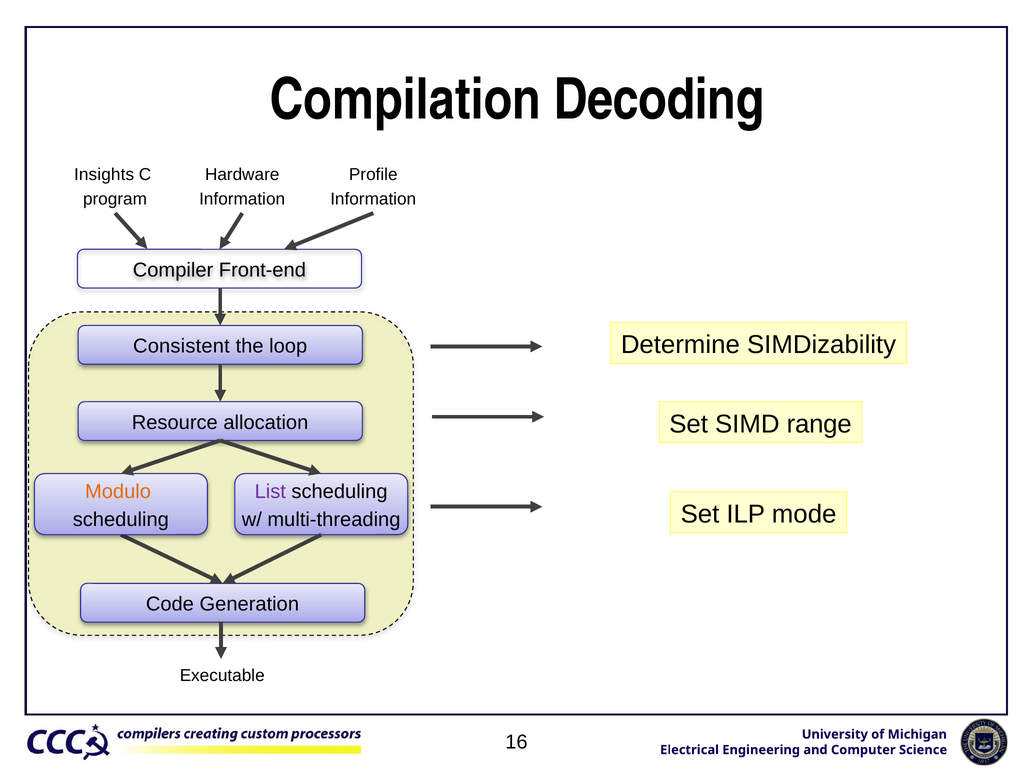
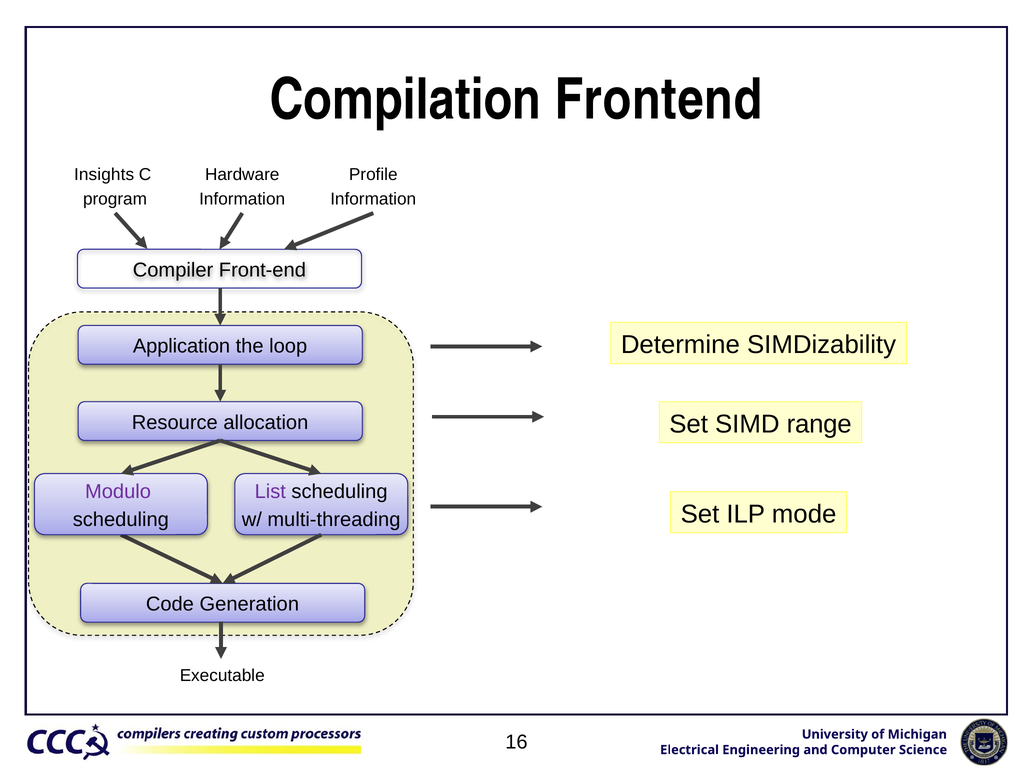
Decoding: Decoding -> Frontend (659, 100)
Consistent: Consistent -> Application (182, 346)
Modulo colour: orange -> purple (118, 491)
